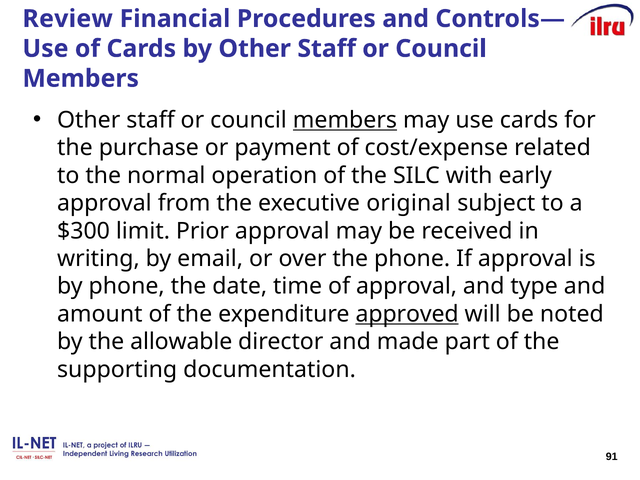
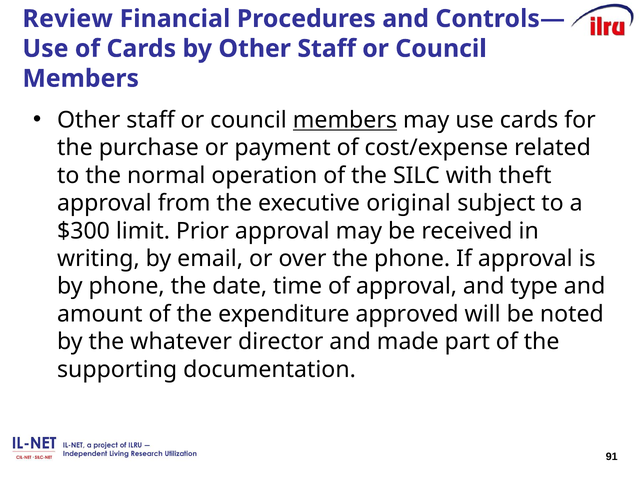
early: early -> theft (525, 175)
approved underline: present -> none (407, 314)
allowable: allowable -> whatever (181, 342)
